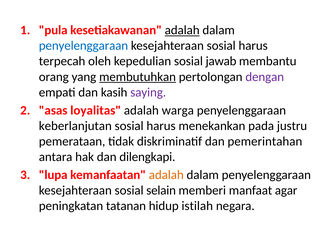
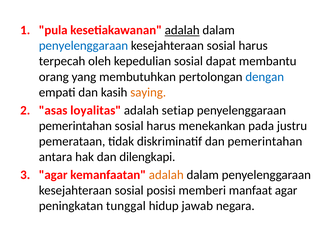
jawab: jawab -> dapat (221, 61)
membutuhkan underline: present -> none (138, 77)
dengan colour: purple -> blue (265, 77)
saying colour: purple -> orange (148, 92)
warga: warga -> setiap (178, 110)
keberlanjutan: keberlanjutan -> pemerintahan (75, 125)
lupa: lupa -> agar (53, 174)
selain: selain -> posisi (161, 190)
tatanan: tatanan -> tunggal (126, 205)
istilah: istilah -> jawab (197, 205)
